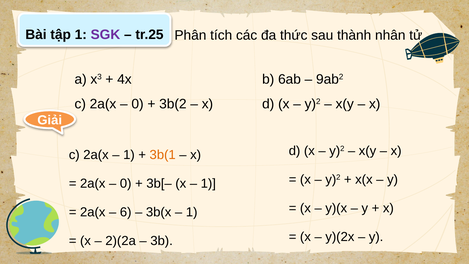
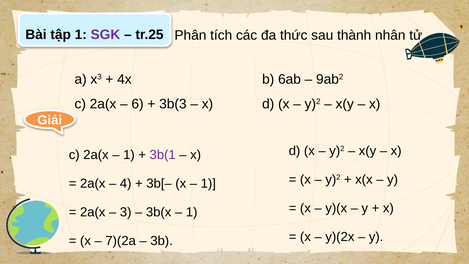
0: 0 -> 6 (138, 104)
3b(2: 3b(2 -> 3b(3 (173, 104)
3b(1 colour: orange -> purple (163, 155)
0: 0 -> 4 (126, 184)
6: 6 -> 3 (126, 212)
2)(2a: 2)(2a -> 7)(2a (121, 241)
